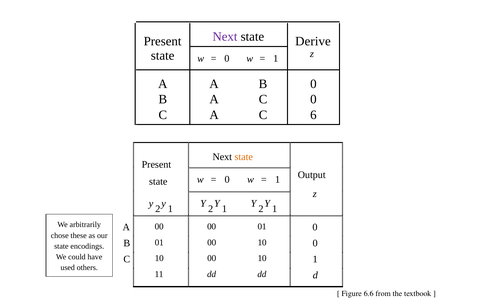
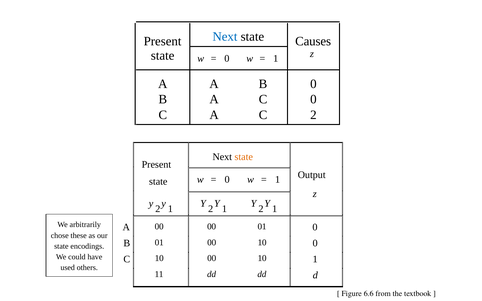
Next colour: purple -> blue (225, 37)
Derive: Derive -> Causes (313, 41)
C 6: 6 -> 2 (313, 115)
